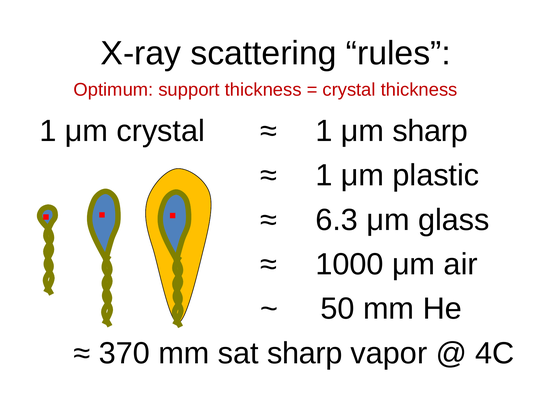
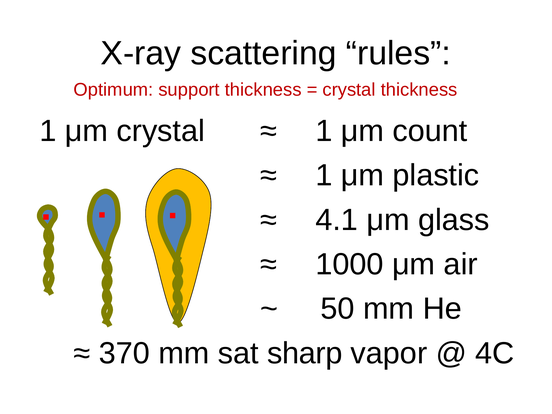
μm sharp: sharp -> count (430, 131)
6.3: 6.3 -> 4.1 (337, 220)
